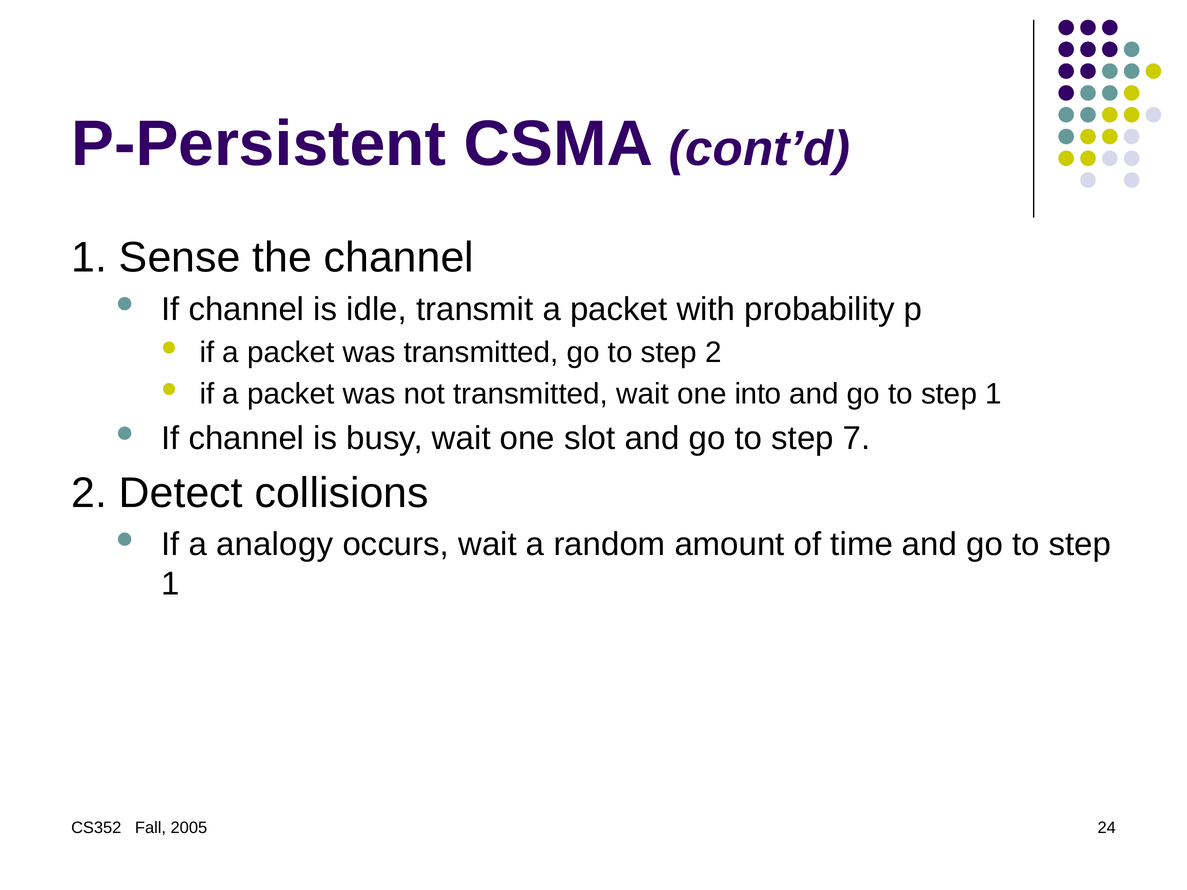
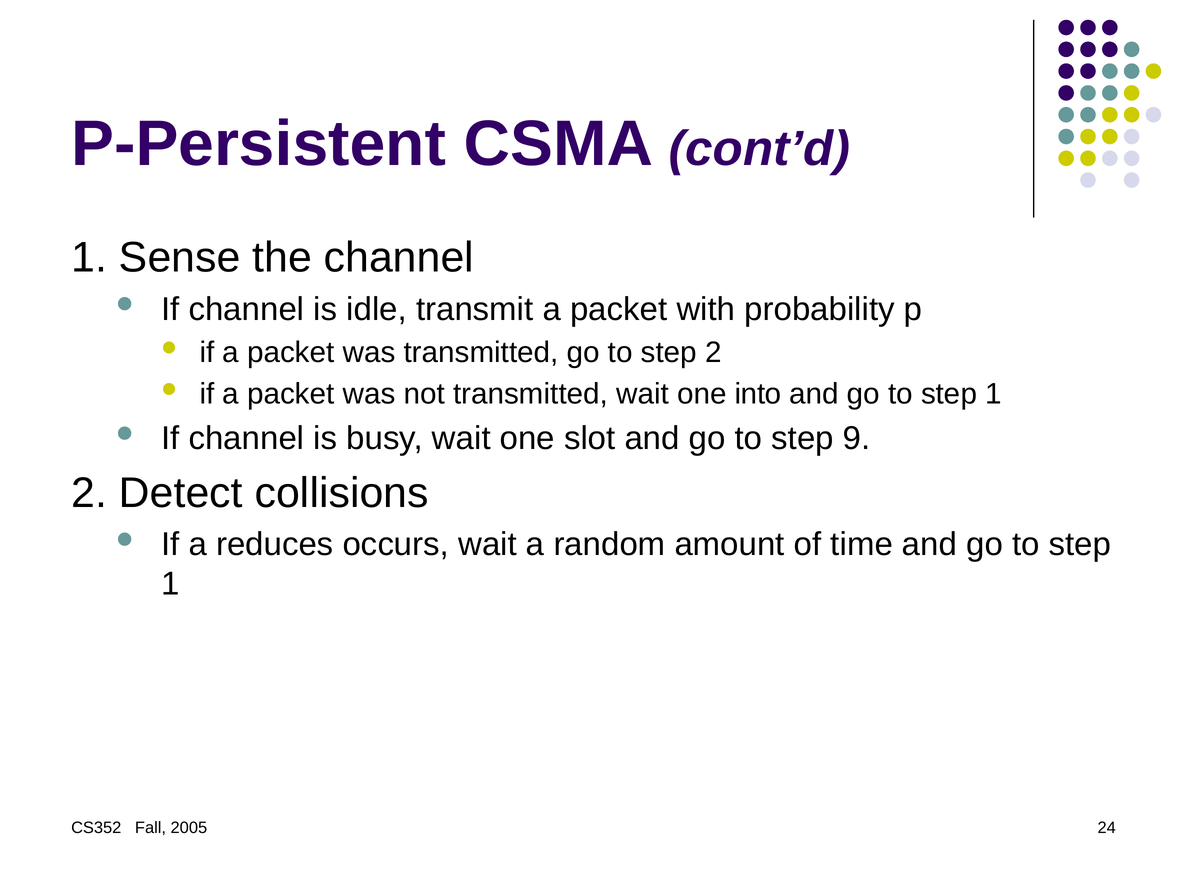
7: 7 -> 9 (857, 439)
analogy: analogy -> reduces (275, 545)
